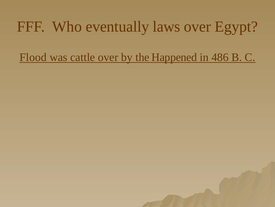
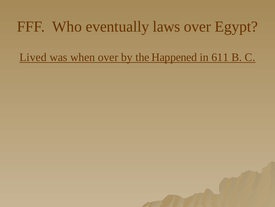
Flood: Flood -> Lived (33, 57)
cattle: cattle -> when (83, 57)
486: 486 -> 611 (220, 57)
